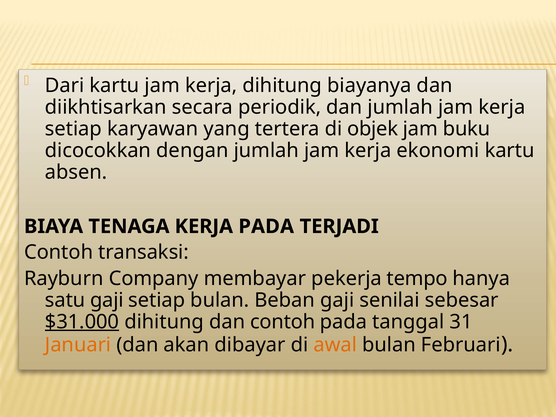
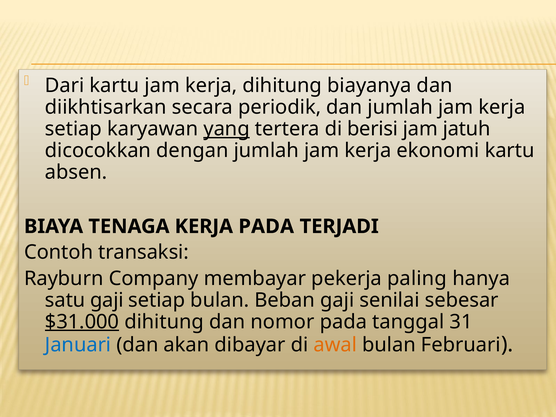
yang underline: none -> present (227, 129)
objek: objek -> berisi (373, 129)
buku: buku -> jatuh (467, 129)
tempo: tempo -> paling (417, 278)
dan contoh: contoh -> nomor (282, 322)
Januari colour: orange -> blue (78, 345)
